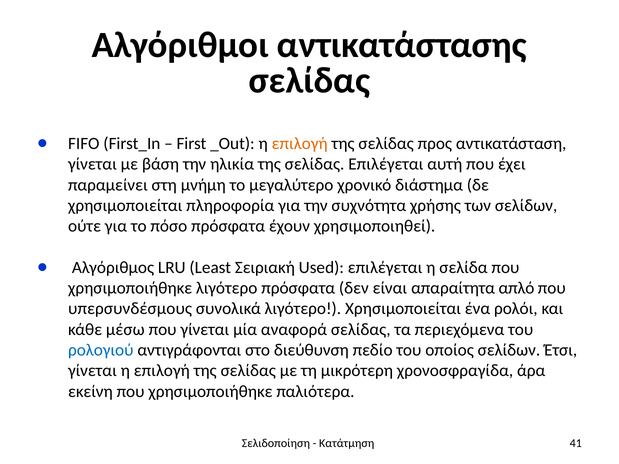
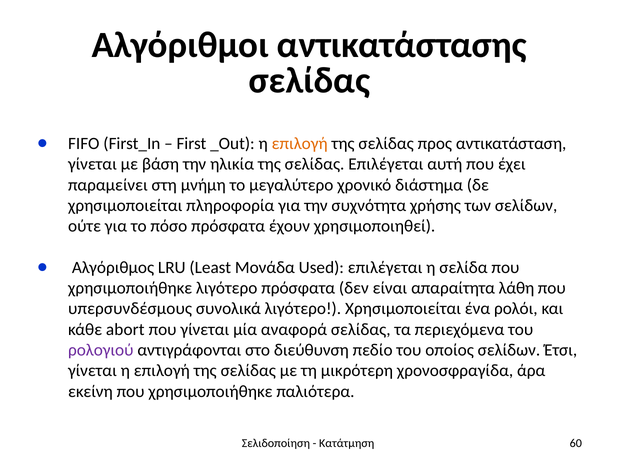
Σειριακή: Σειριακή -> Μονάδα (265, 268)
απλό: απλό -> λάθη (516, 288)
μέσω: μέσω -> abort (125, 330)
ρολογιού colour: blue -> purple (101, 350)
41: 41 -> 60 (576, 443)
